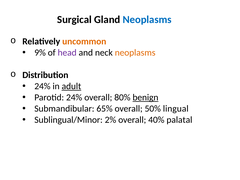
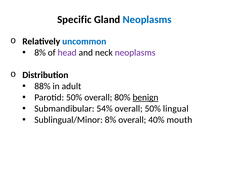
Surgical: Surgical -> Specific (74, 20)
uncommon colour: orange -> blue (84, 41)
9%: 9% -> 8% (40, 53)
neoplasms colour: orange -> purple (135, 53)
24%: 24% -> 88% (42, 86)
adult underline: present -> none (71, 86)
Parotid 24%: 24% -> 50% (74, 97)
65%: 65% -> 54% (105, 109)
Sublingual/Minor 2%: 2% -> 8% (110, 120)
palatal: palatal -> mouth (179, 120)
